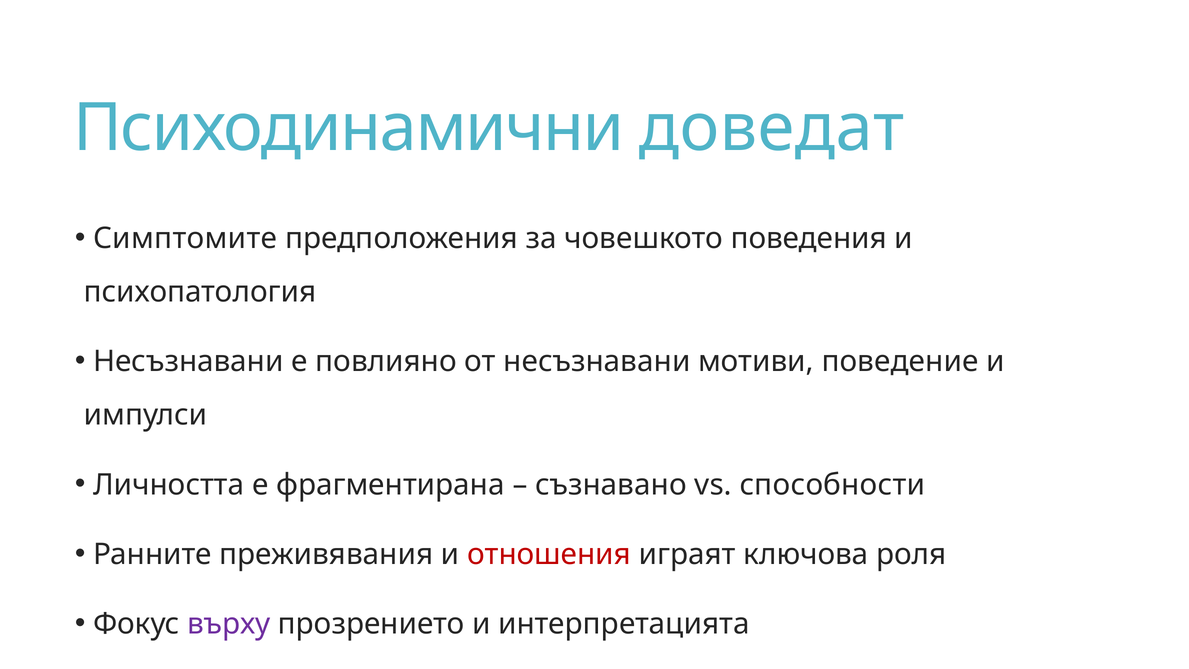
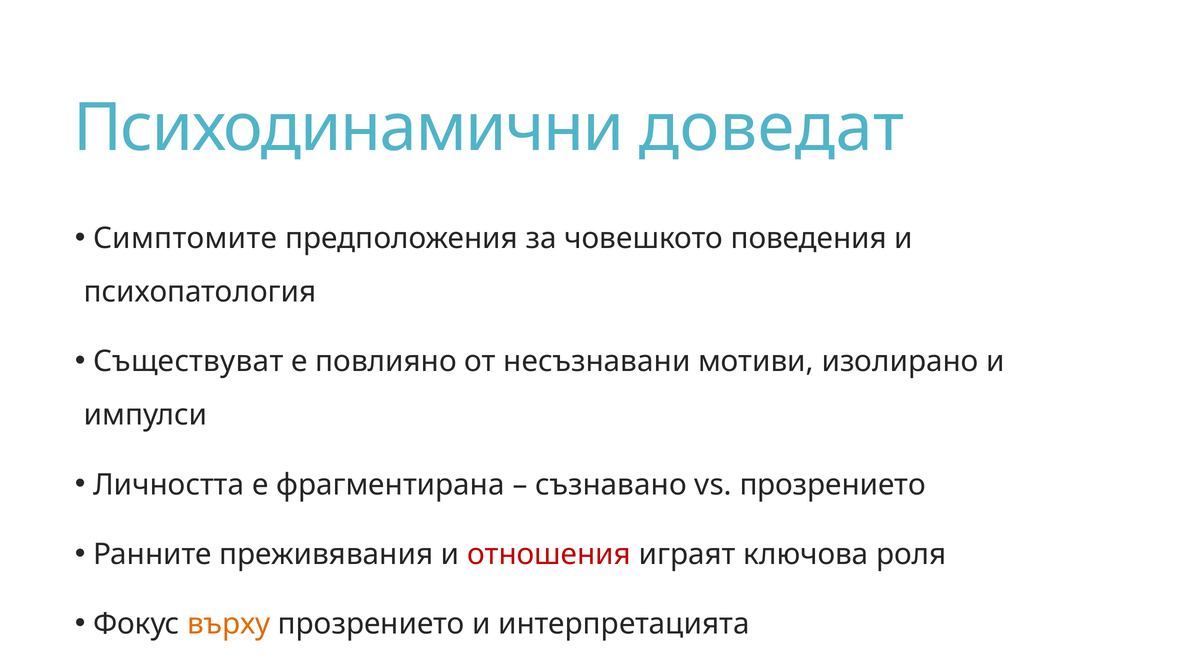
Несъзнавани: Несъзнавани -> Съществуват (188, 362)
поведение: поведение -> изолирано (900, 362)
vs способности: способности -> прозрението (833, 485)
върху colour: purple -> orange (229, 624)
